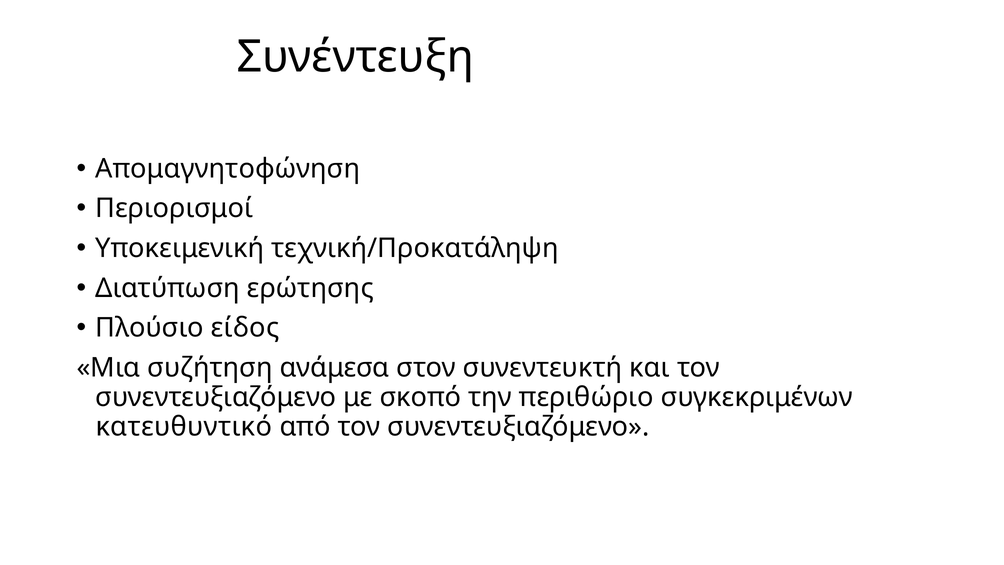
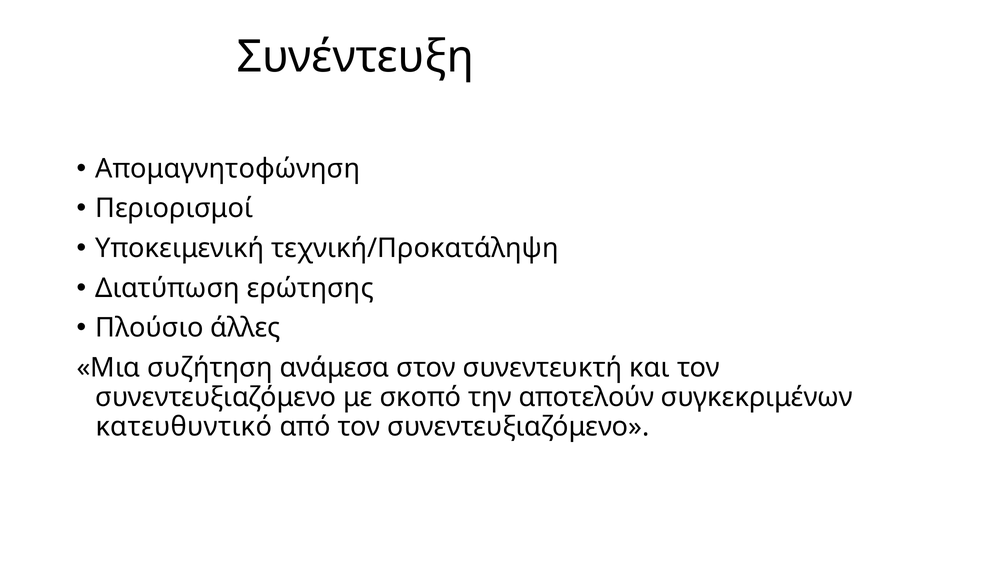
είδος: είδος -> άλλες (245, 328)
περιθώριο: περιθώριο -> αποτελούν (586, 397)
